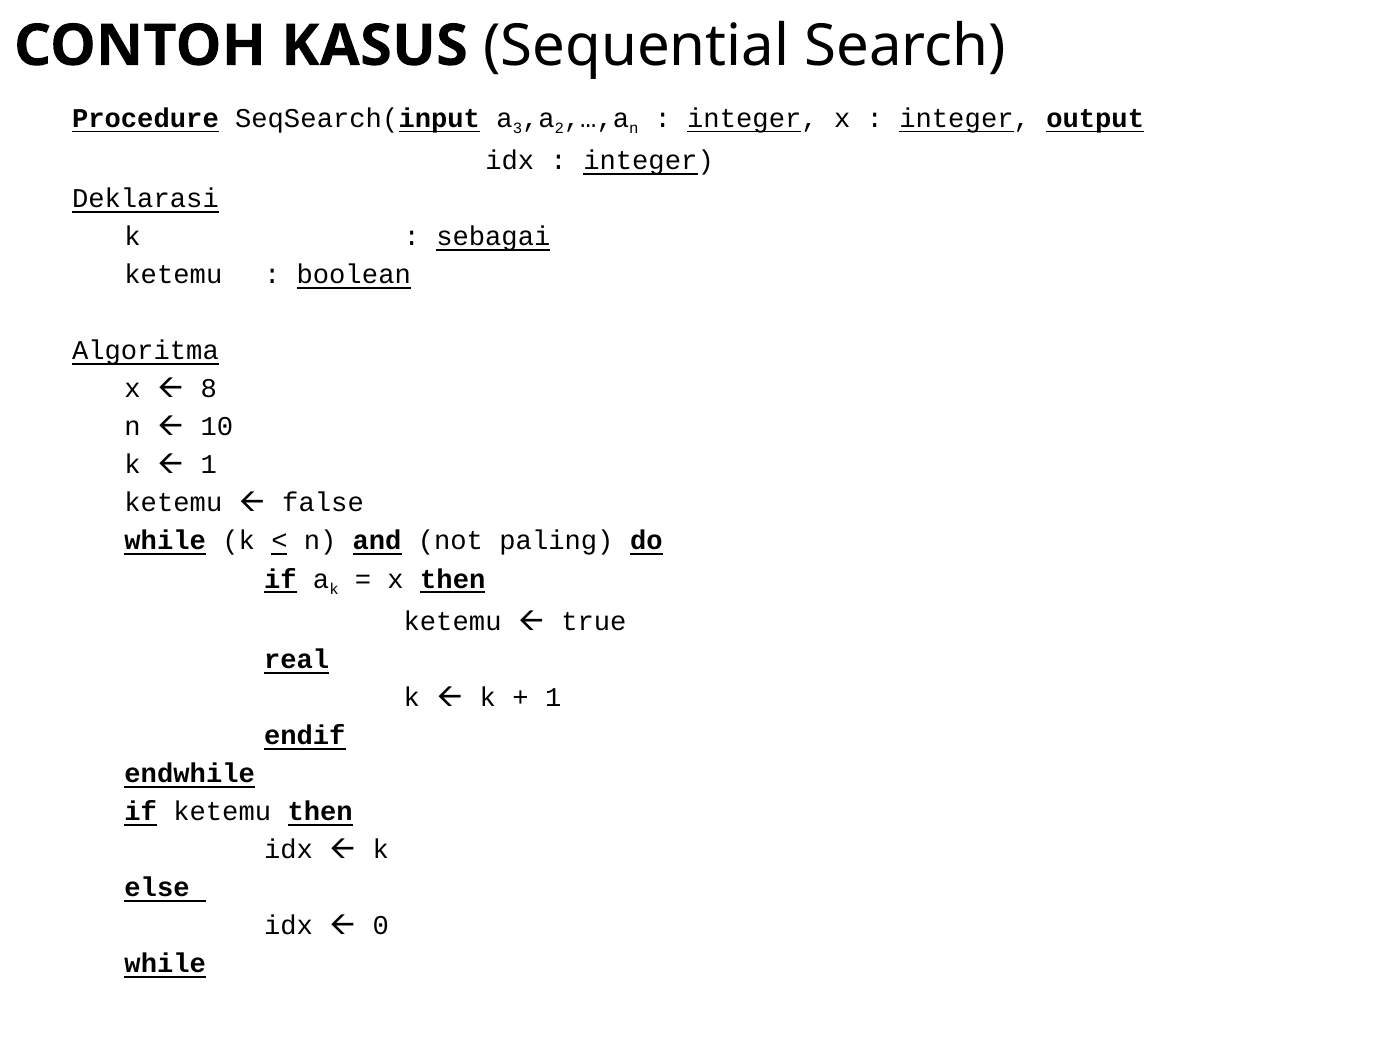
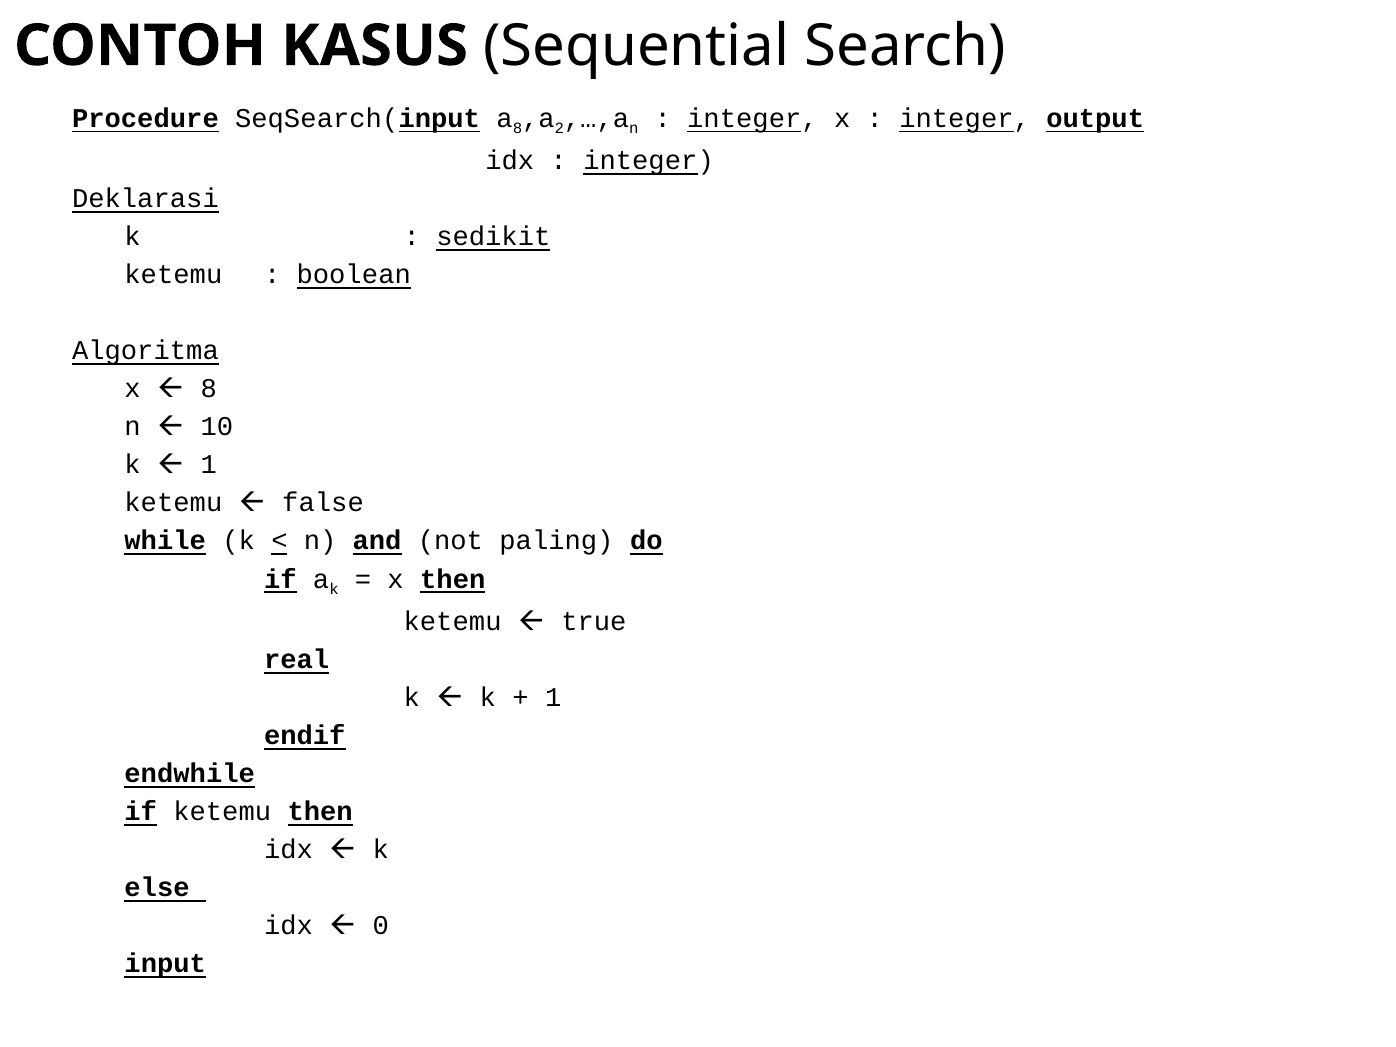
3: 3 -> 8 (518, 129)
sebagai: sebagai -> sedikit (493, 237)
while: while -> input (165, 964)
